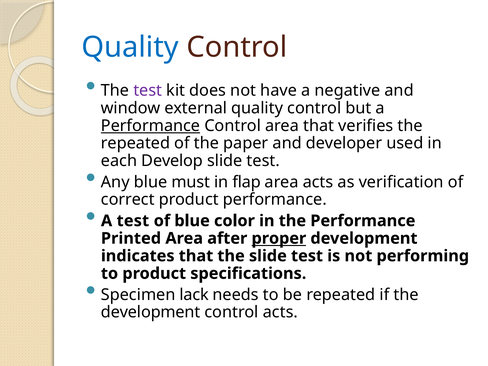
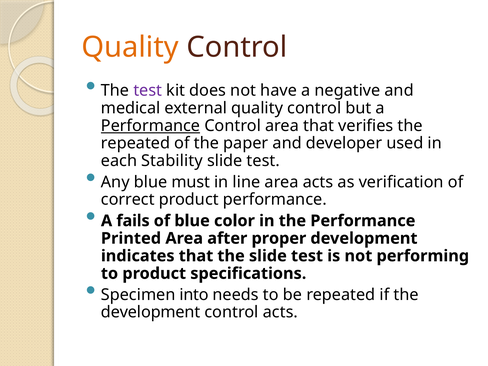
Quality colour: blue -> orange (130, 47)
window: window -> medical (131, 108)
Develop: Develop -> Stability (172, 161)
flap: flap -> line (246, 182)
A test: test -> fails (133, 221)
proper underline: present -> none (279, 238)
lack: lack -> into (194, 295)
